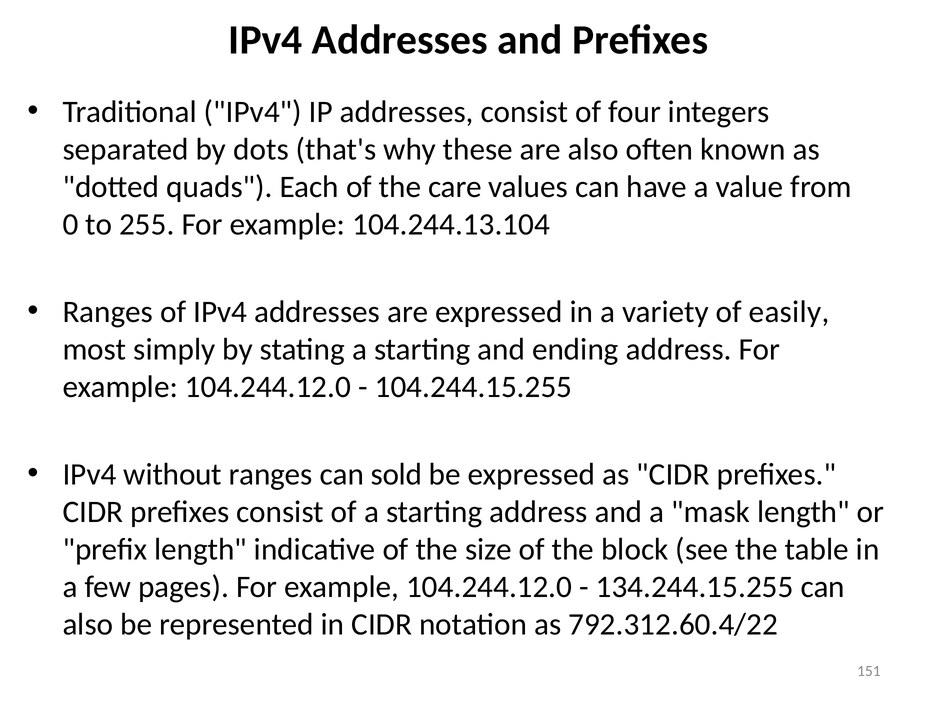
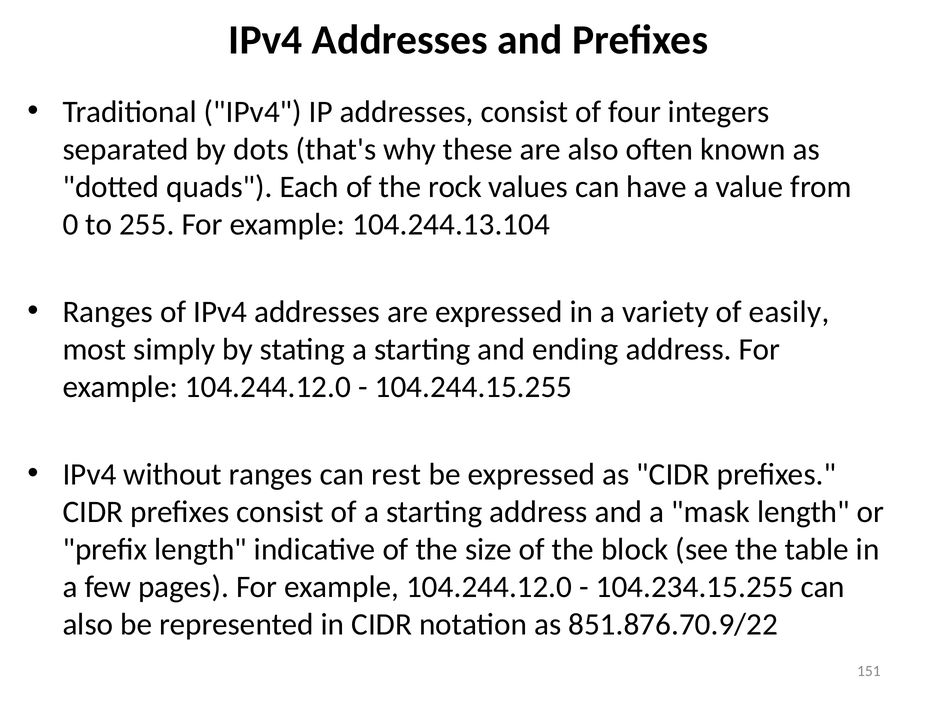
care: care -> rock (455, 187)
sold: sold -> rest (396, 474)
134.244.15.255: 134.244.15.255 -> 104.234.15.255 (695, 587)
792.312.60.4/22: 792.312.60.4/22 -> 851.876.70.9/22 (673, 624)
